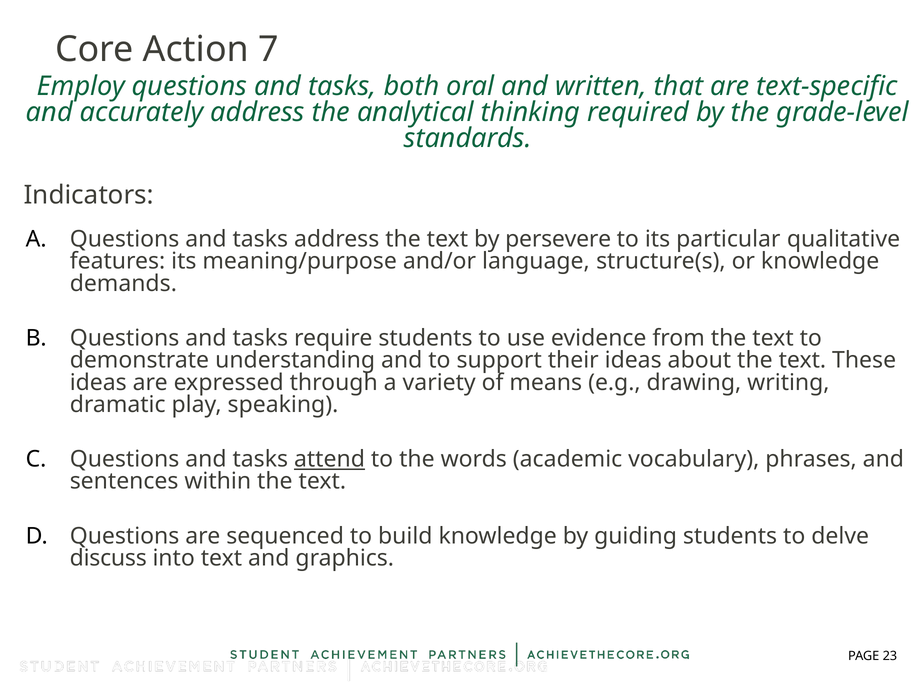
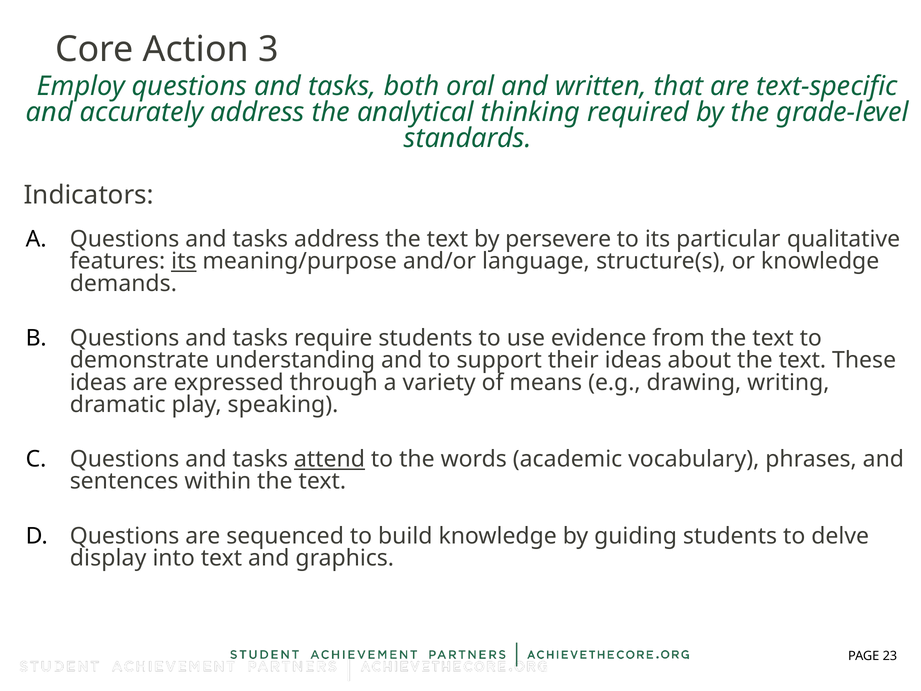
7: 7 -> 3 (268, 49)
its underline: none -> present (184, 261)
discuss: discuss -> display (108, 558)
